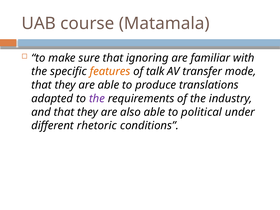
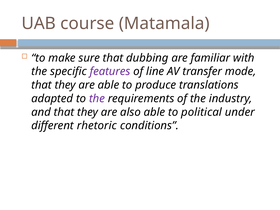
ignoring: ignoring -> dubbing (147, 58)
features colour: orange -> purple (110, 71)
talk: talk -> line (155, 71)
